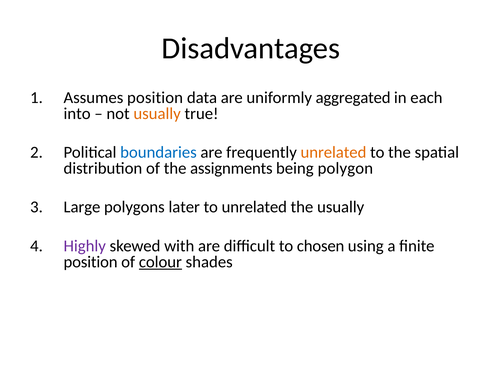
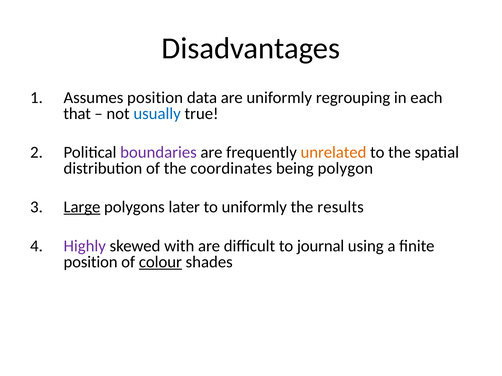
aggregated: aggregated -> regrouping (353, 98)
into: into -> that (77, 114)
usually colour: orange -> blue (157, 114)
boundaries colour: blue -> purple (158, 153)
assignments: assignments -> coordinates (231, 169)
Large underline: none -> present (82, 207)
to unrelated: unrelated -> uniformly (254, 207)
the usually: usually -> results (341, 207)
chosen: chosen -> journal (321, 246)
